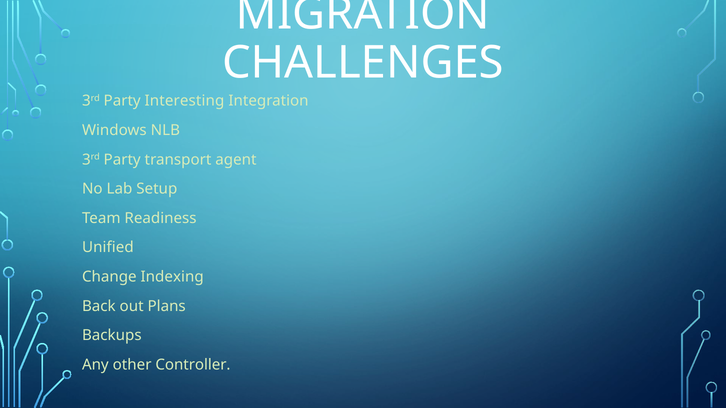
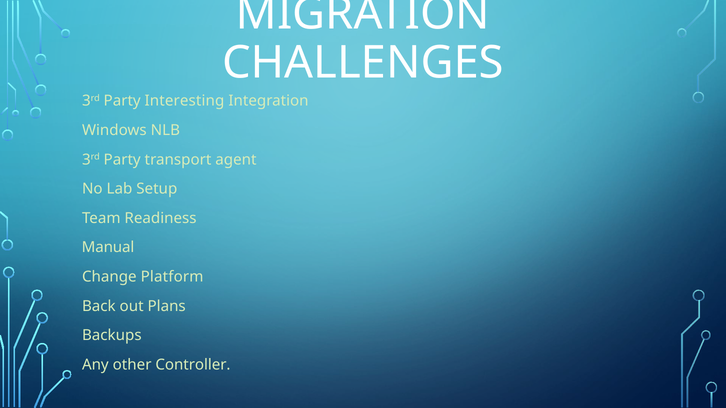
Unified: Unified -> Manual (108, 248)
Indexing: Indexing -> Platform (172, 277)
